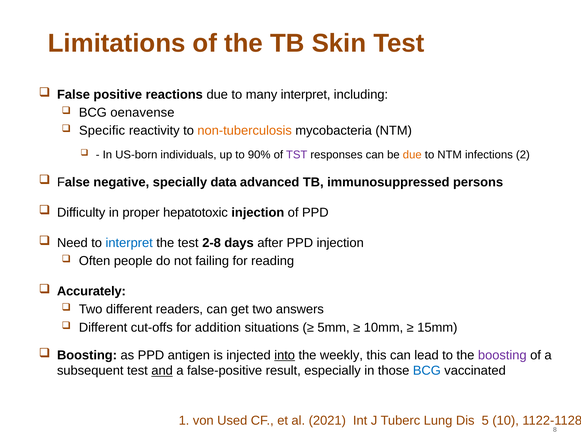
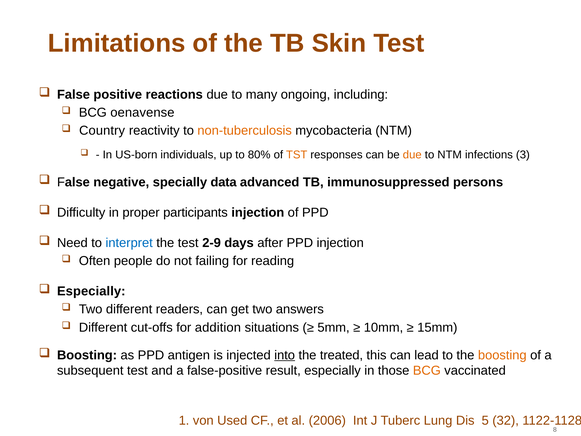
many interpret: interpret -> ongoing (306, 94)
Specific: Specific -> Country (102, 131)
90%: 90% -> 80% (259, 155)
TST colour: purple -> orange (297, 155)
2: 2 -> 3 (523, 155)
hepatotoxic: hepatotoxic -> participants (195, 212)
2-8: 2-8 -> 2-9 (212, 243)
Accurately: Accurately -> Especially (91, 291)
weekly: weekly -> treated (342, 355)
boosting colour: purple -> orange (502, 355)
and underline: present -> none (162, 371)
BCG colour: blue -> orange (427, 371)
2021: 2021 -> 2006 (327, 420)
10: 10 -> 32 (506, 420)
